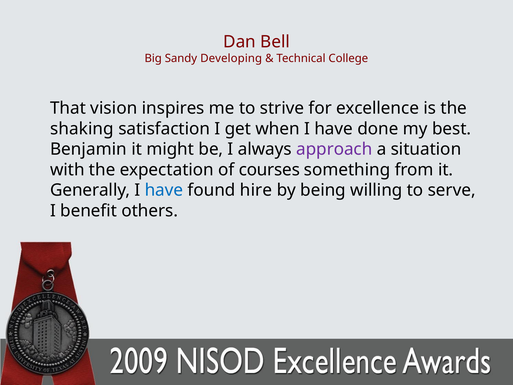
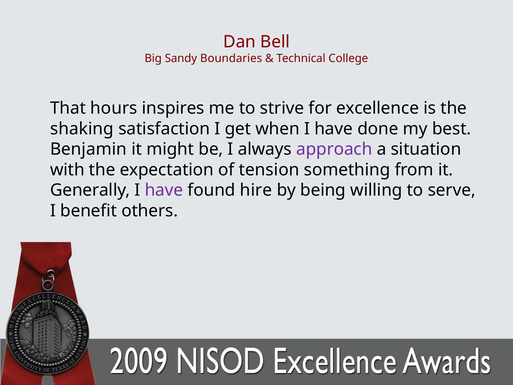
Developing: Developing -> Boundaries (231, 59)
vision: vision -> hours (114, 108)
courses: courses -> tension (269, 170)
have colour: blue -> purple (164, 190)
